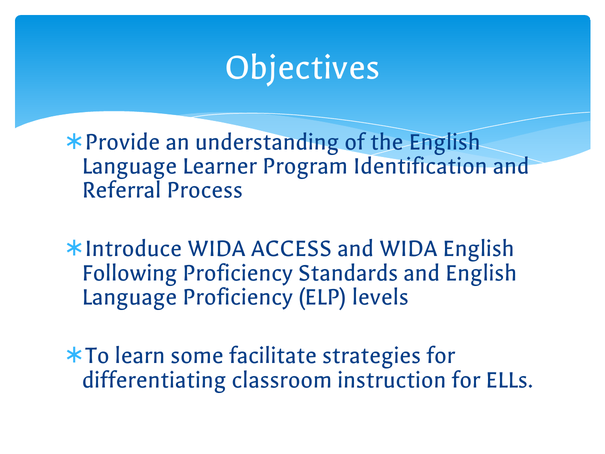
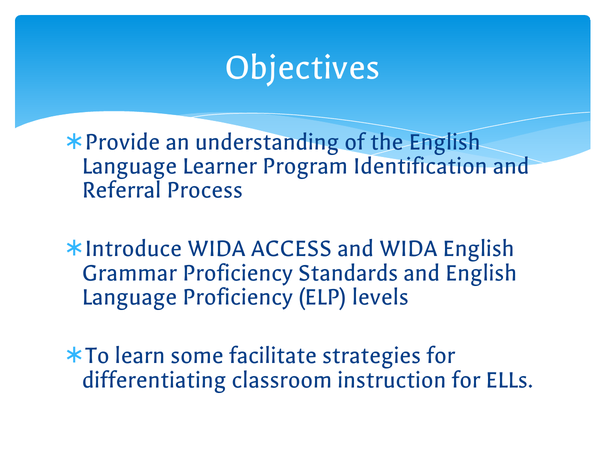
Following: Following -> Grammar (129, 272)
